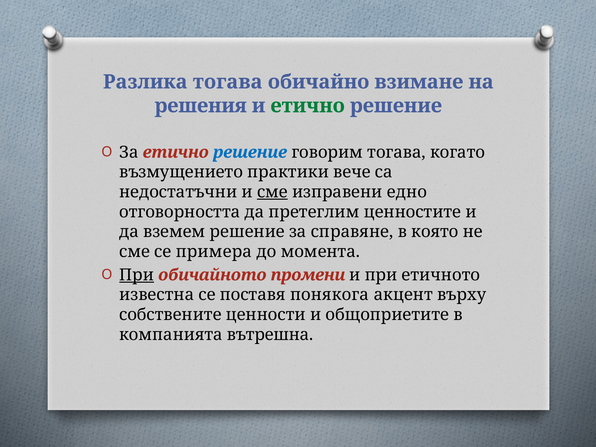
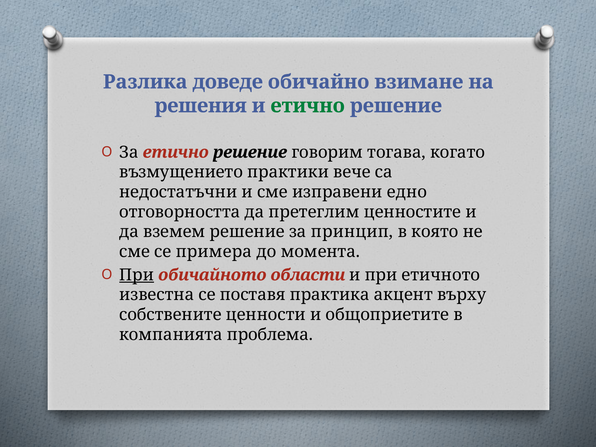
Разлика тогава: тогава -> доведе (228, 82)
решение colour: blue -> black (250, 152)
сме underline: present -> none (272, 192)
справяне: справяне -> принцип (352, 232)
промени: промени -> области (308, 275)
понякога: понякога -> практика (330, 295)
вътрешна: вътрешна -> проблема (270, 335)
